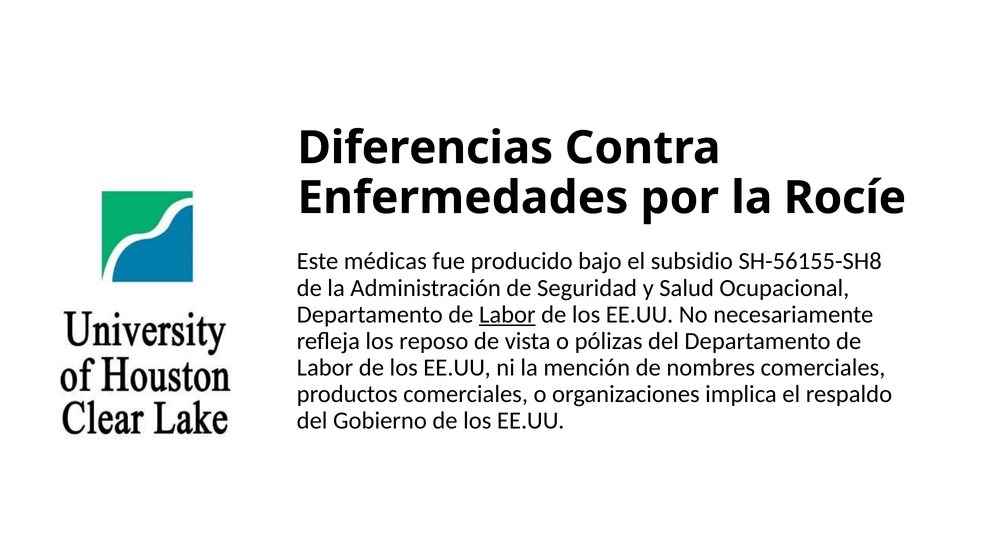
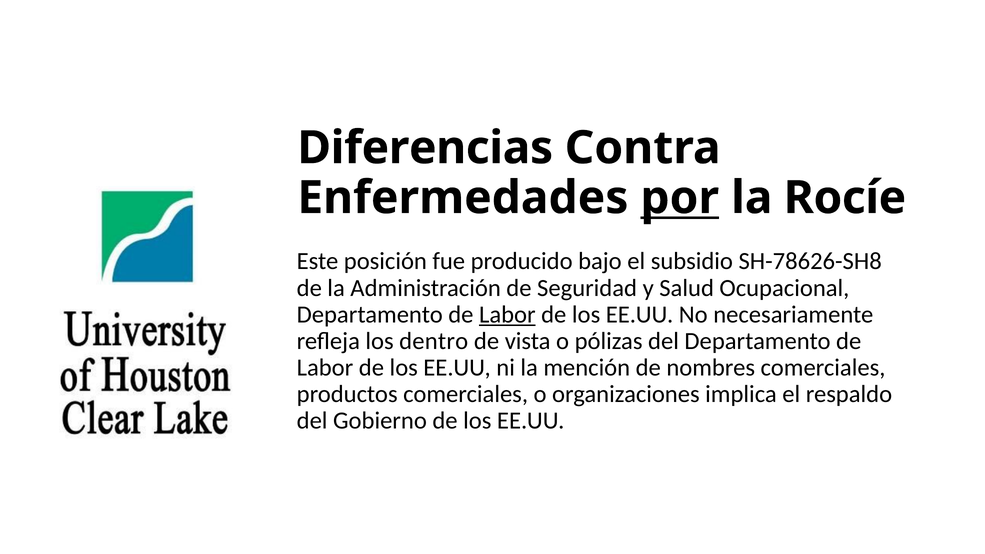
por underline: none -> present (680, 198)
médicas: médicas -> posición (385, 261)
SH-56155-SH8: SH-56155-SH8 -> SH-78626-SH8 (810, 261)
reposo: reposo -> dentro (434, 341)
